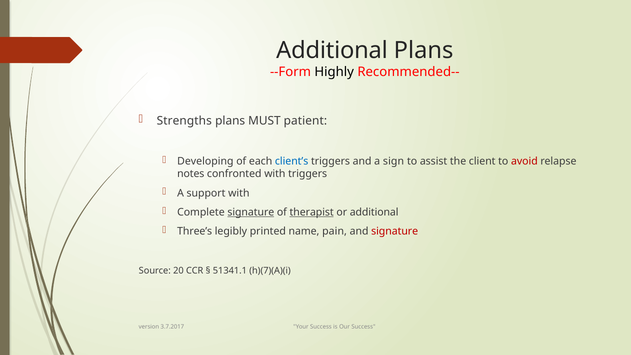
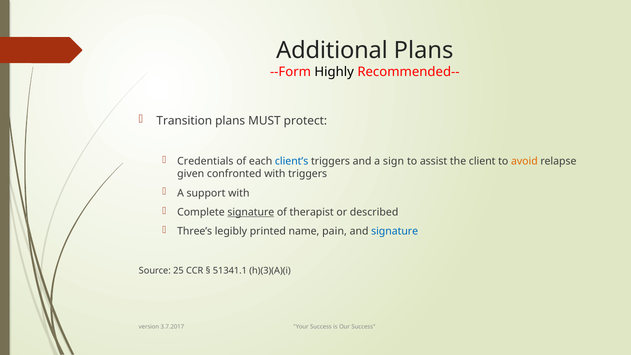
Strengths: Strengths -> Transition (184, 121)
patient: patient -> protect (305, 121)
Developing: Developing -> Credentials (205, 161)
avoid colour: red -> orange (524, 161)
notes: notes -> given (191, 174)
therapist underline: present -> none (312, 212)
or additional: additional -> described (374, 212)
signature colour: red -> blue (395, 231)
20: 20 -> 25 (178, 271)
h)(7)(A)(i: h)(7)(A)(i -> h)(3)(A)(i (270, 271)
